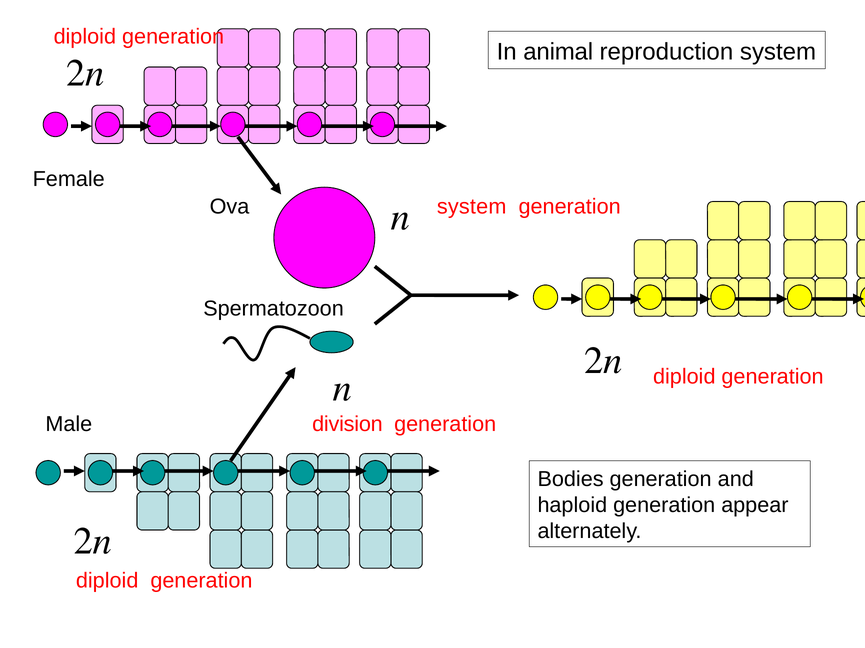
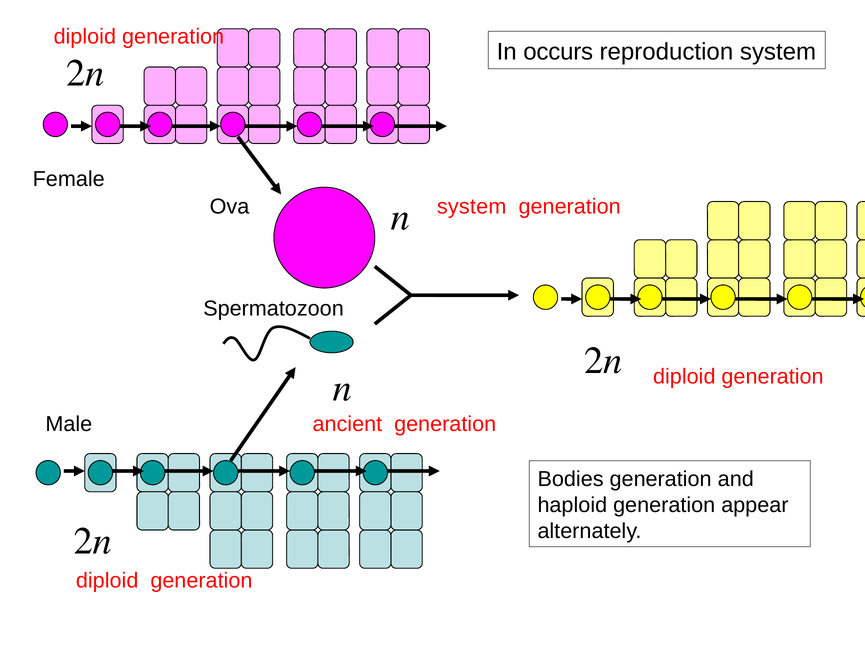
animal: animal -> occurs (558, 52)
division: division -> ancient (347, 425)
